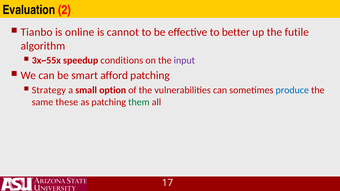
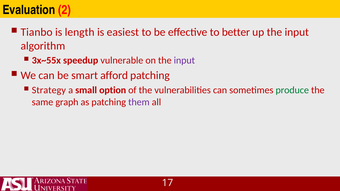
online: online -> length (80, 32)
cannot: cannot -> easiest (123, 32)
up the futile: futile -> input (297, 32)
conditions: conditions -> vulnerable (122, 60)
produce colour: blue -> green (292, 90)
these: these -> graph (67, 102)
them colour: green -> purple (139, 102)
